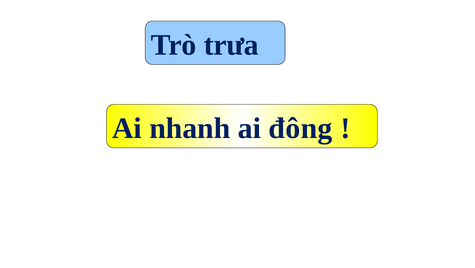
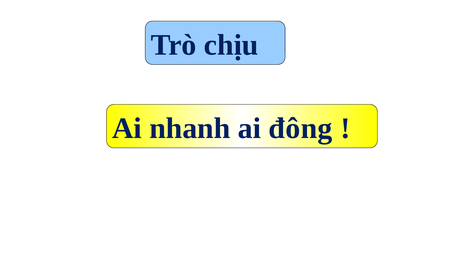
trưa: trưa -> chịu (231, 45)
